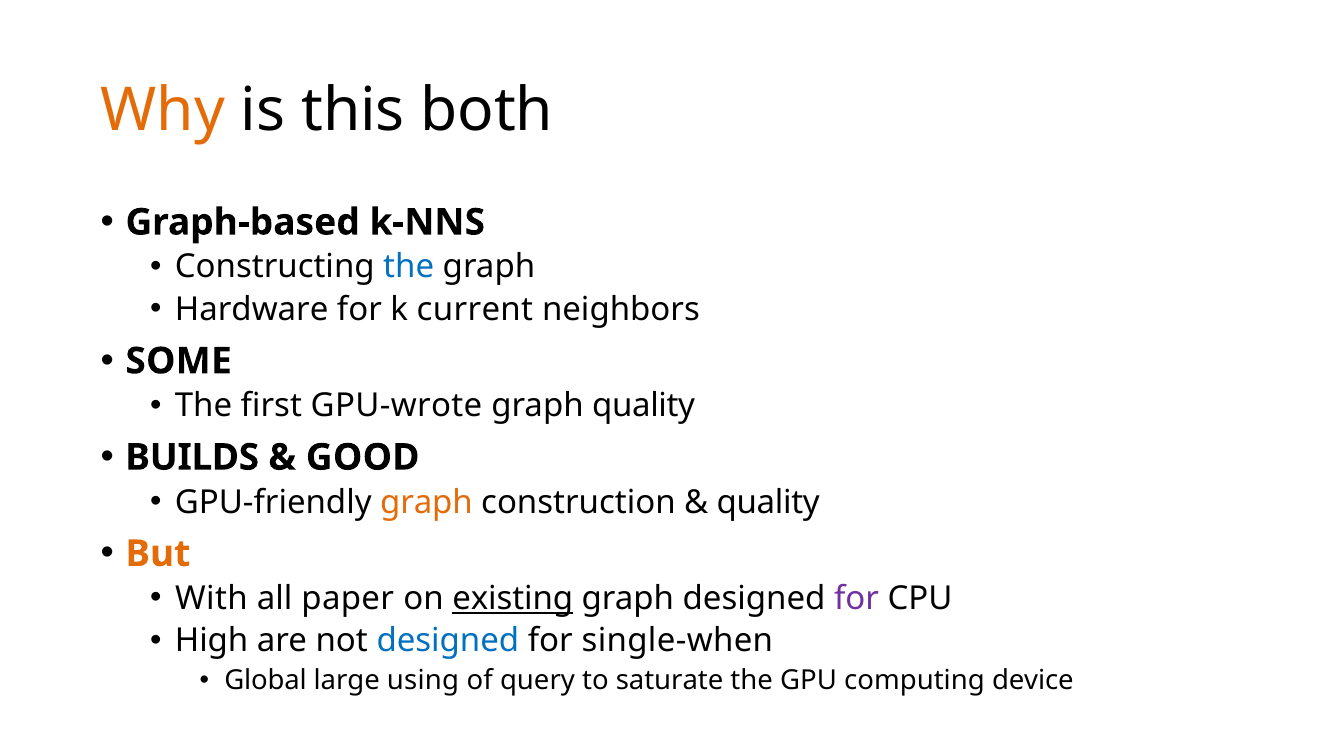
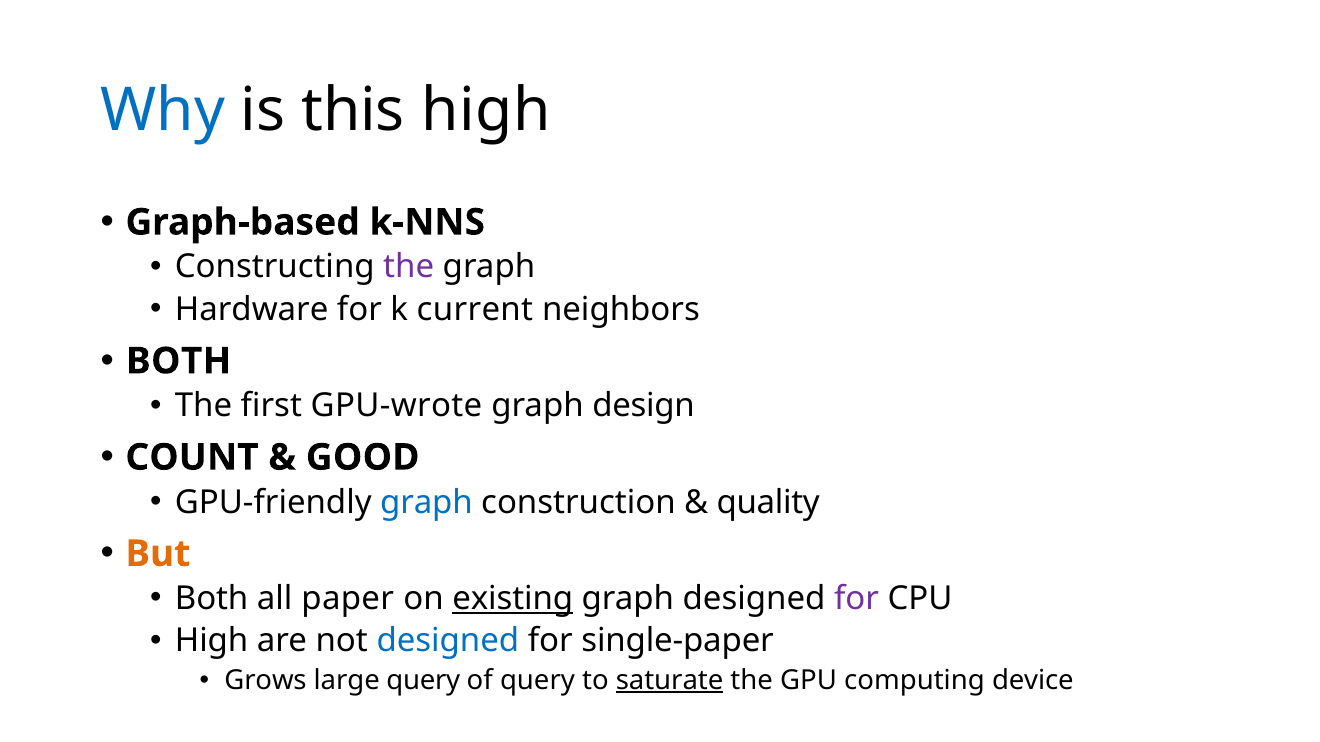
Why colour: orange -> blue (163, 111)
this both: both -> high (486, 111)
the colour: blue -> purple (409, 267)
SOME: SOME -> BOTH (179, 361)
graph quality: quality -> design (644, 406)
BUILDS: BUILDS -> COUNT (192, 458)
graph colour: orange -> blue (426, 502)
With: With -> Both (212, 599)
single-when: single-when -> single-paper (678, 641)
Global: Global -> Grows (266, 681)
large using: using -> query (423, 681)
saturate underline: none -> present (670, 681)
